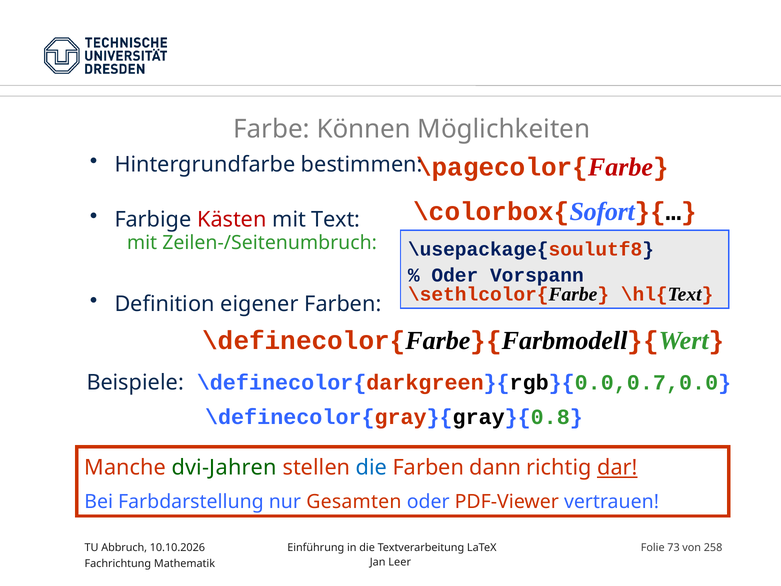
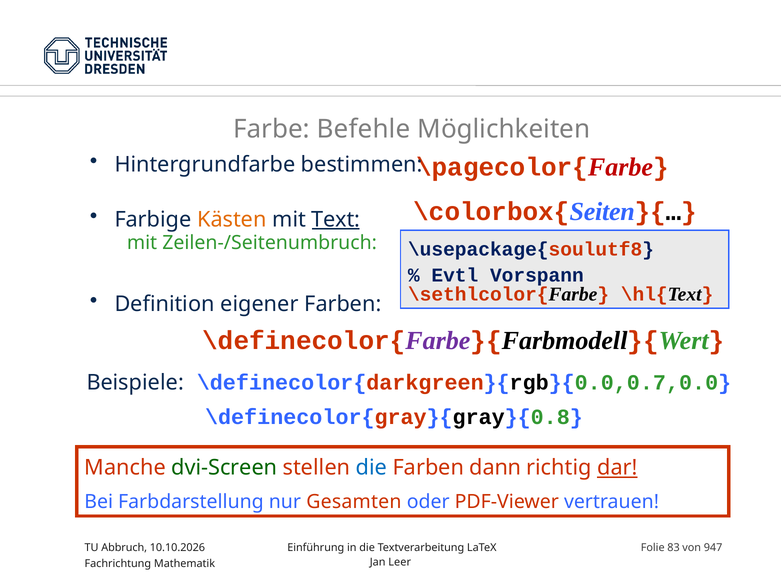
Können: Können -> Befehle (364, 129)
Sofort: Sofort -> Seiten (602, 212)
Kästen colour: red -> orange (232, 219)
Text underline: none -> present (336, 219)
Oder: Oder -> Evtl (455, 275)
Farbe colour: black -> purple (438, 341)
dvi-Jahren: dvi-Jahren -> dvi-Screen (224, 468)
73: 73 -> 83 (674, 547)
258: 258 -> 947 (713, 547)
